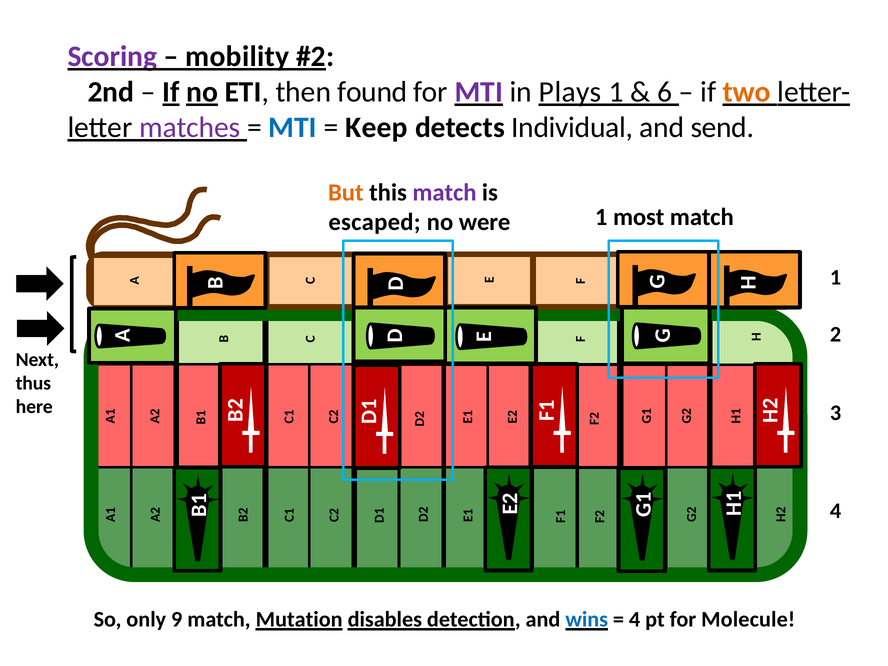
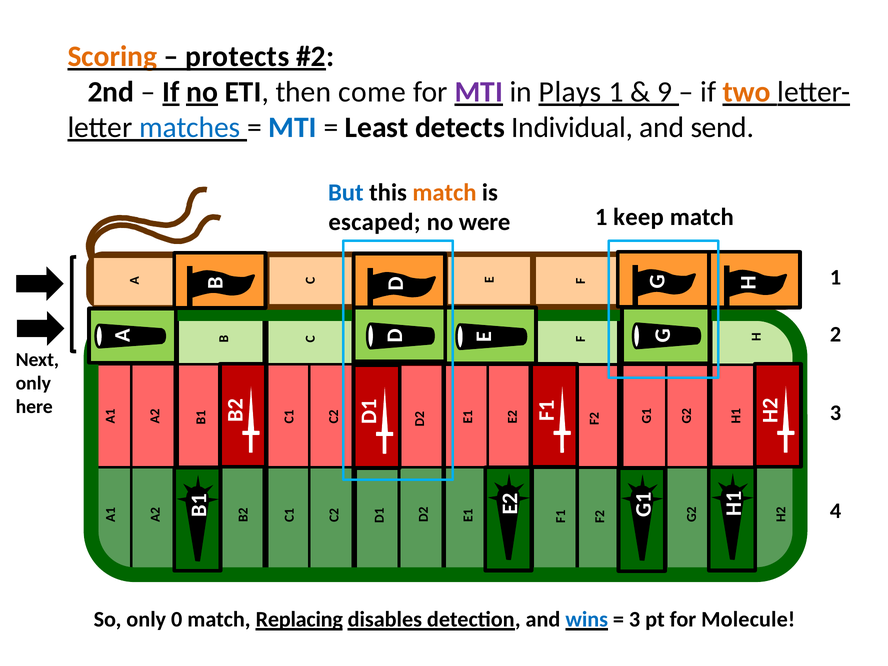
Scoring colour: purple -> orange (112, 56)
mobility: mobility -> protects (237, 56)
found: found -> come (372, 92)
6: 6 -> 9 (665, 92)
matches colour: purple -> blue (190, 128)
Keep: Keep -> Least (377, 128)
But colour: orange -> blue (346, 193)
match colour: purple -> orange (444, 193)
most: most -> keep (639, 217)
thus: thus -> only (33, 383)
9: 9 -> 0 (177, 620)
Mutation: Mutation -> Replacing (299, 620)
4: 4 -> 3 (635, 620)
